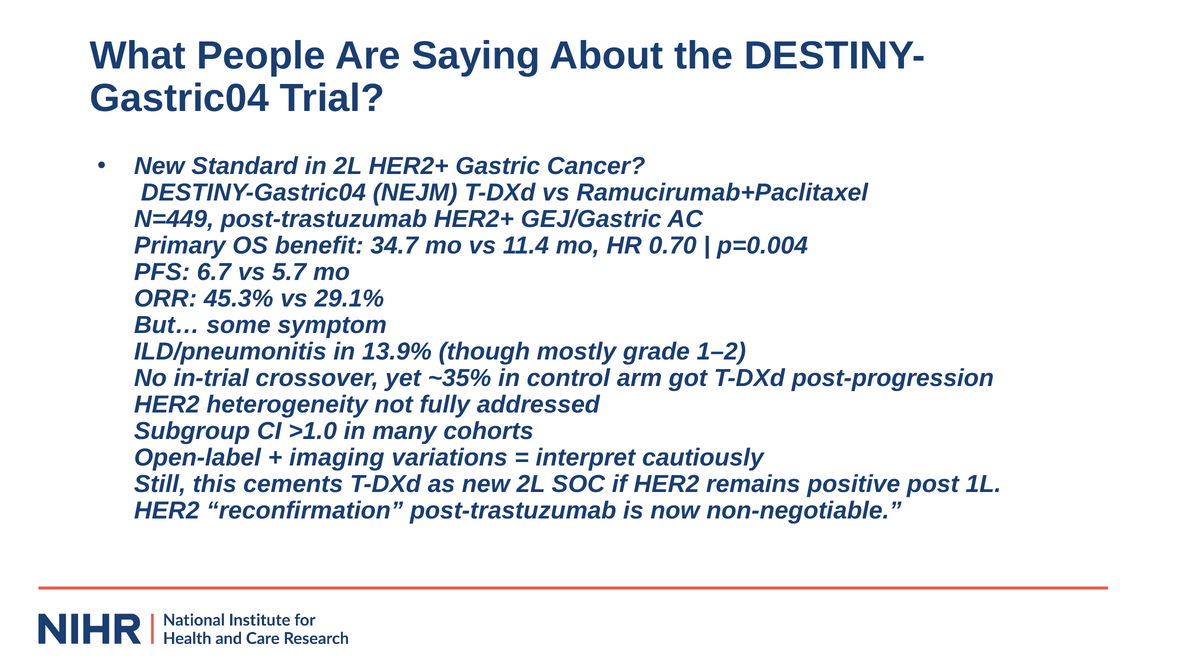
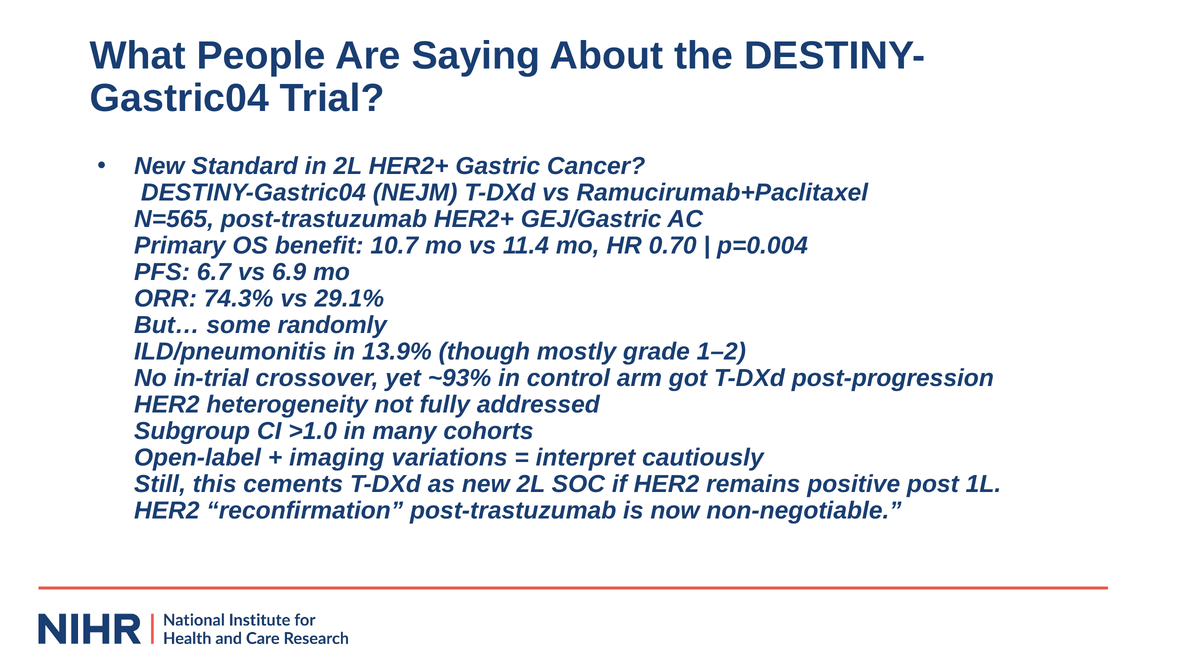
N=449: N=449 -> N=565 (174, 219)
34.7: 34.7 -> 10.7 (394, 246)
5.7: 5.7 -> 6.9 (289, 272)
45.3%: 45.3% -> 74.3% (239, 299)
symptom: symptom -> randomly (332, 325)
~35%: ~35% -> ~93% (460, 378)
